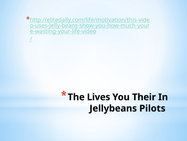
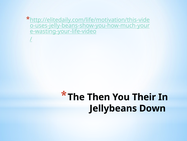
Lives: Lives -> Then (99, 97)
Pilots: Pilots -> Down (152, 108)
